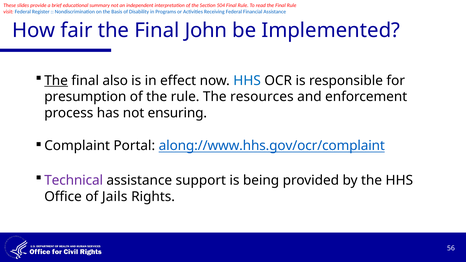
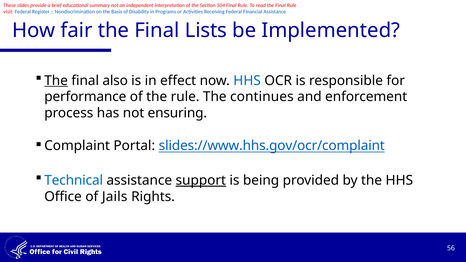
John: John -> Lists (206, 30)
presumption: presumption -> performance (85, 97)
resources: resources -> continues (262, 97)
along://www.hhs.gov/ocr/complaint: along://www.hhs.gov/ocr/complaint -> slides://www.hhs.gov/ocr/complaint (272, 146)
Technical colour: purple -> blue (74, 180)
support underline: none -> present (201, 180)
